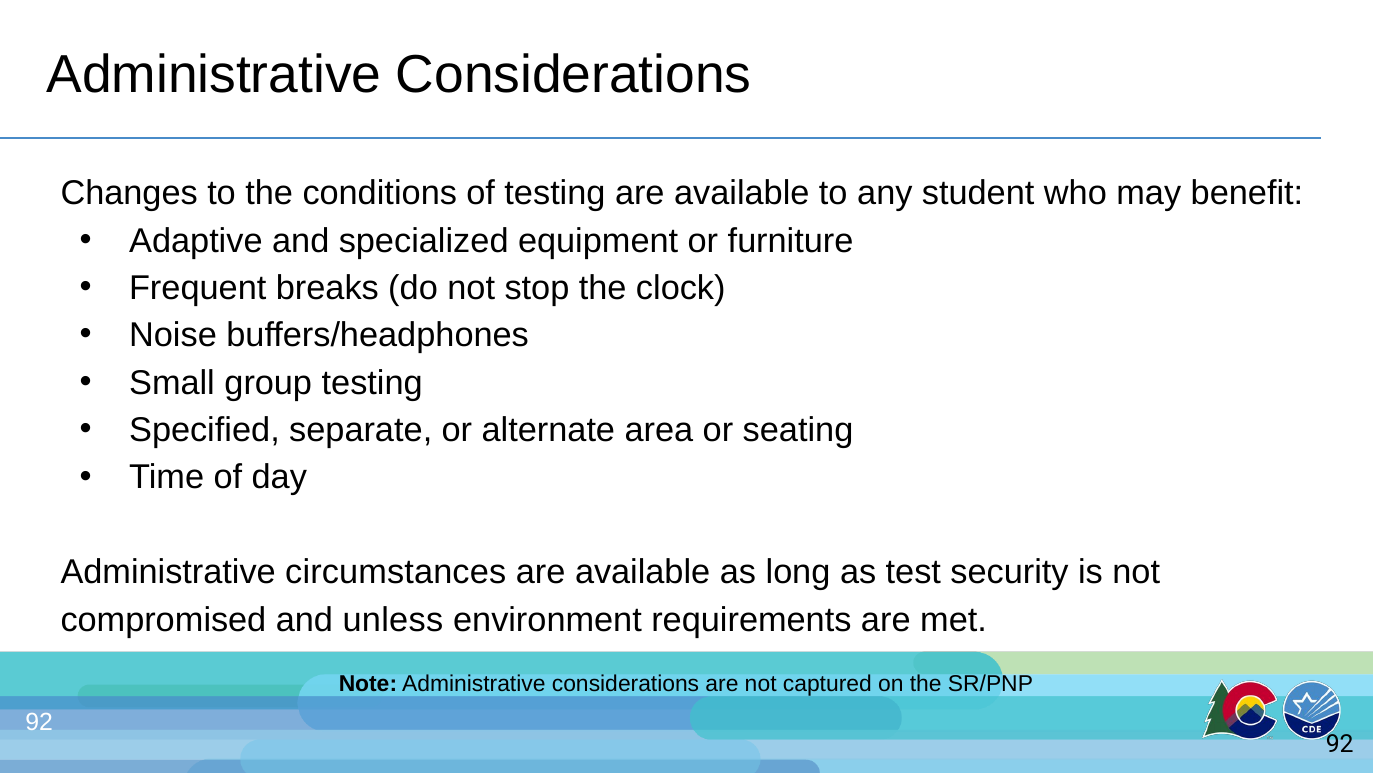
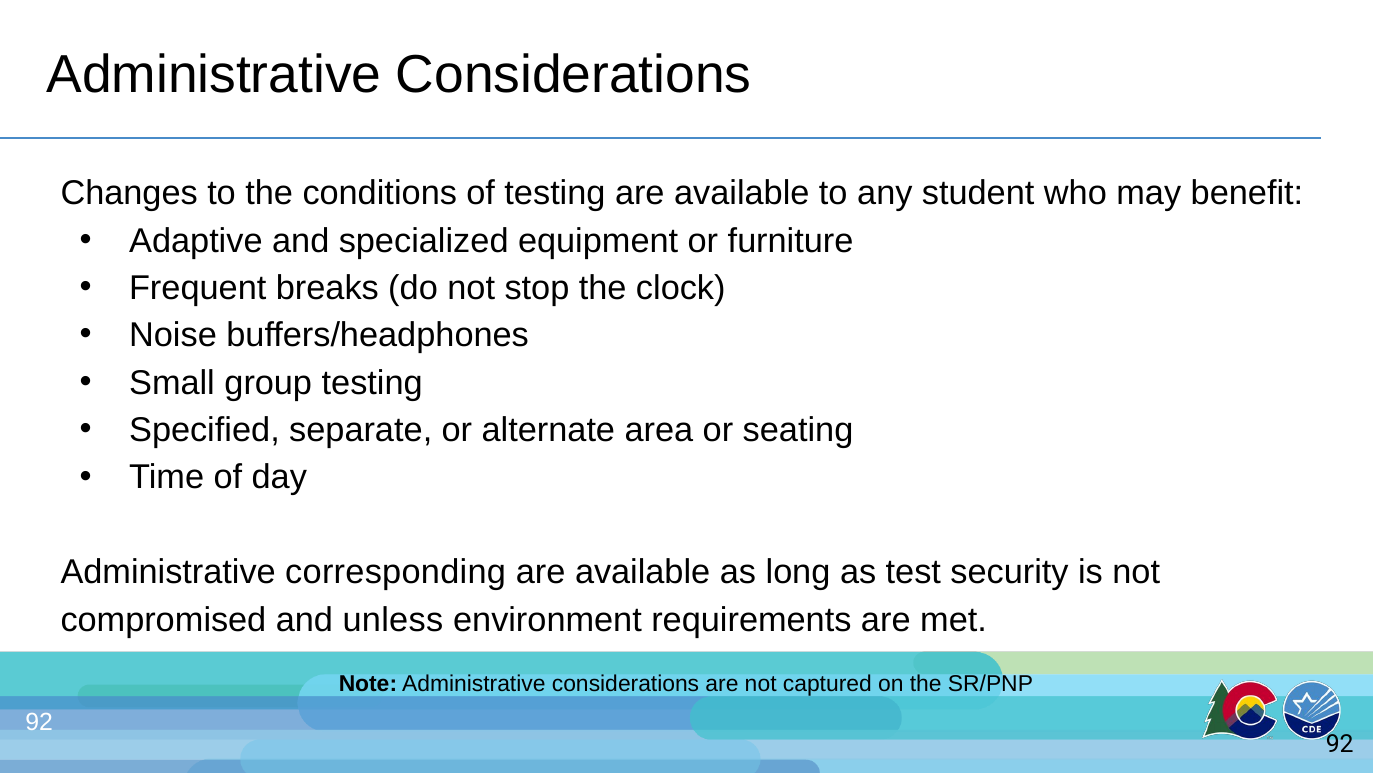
circumstances: circumstances -> corresponding (396, 572)
